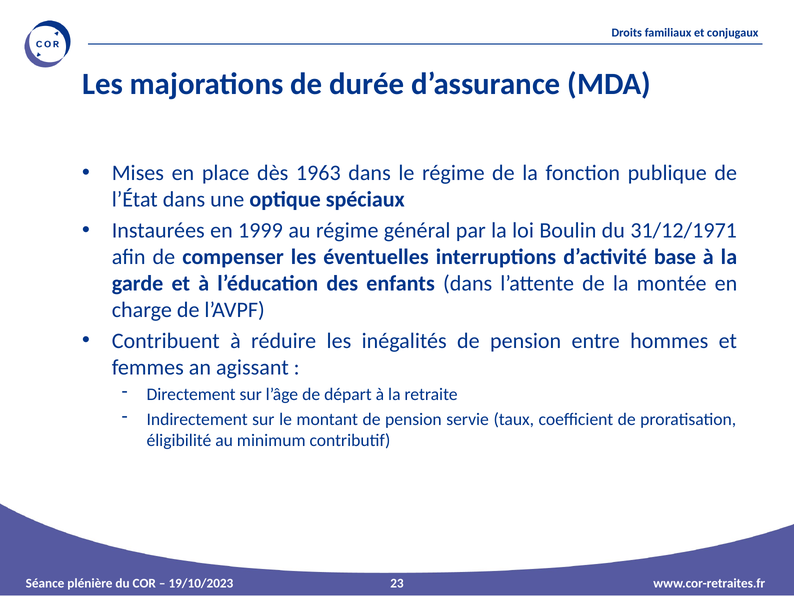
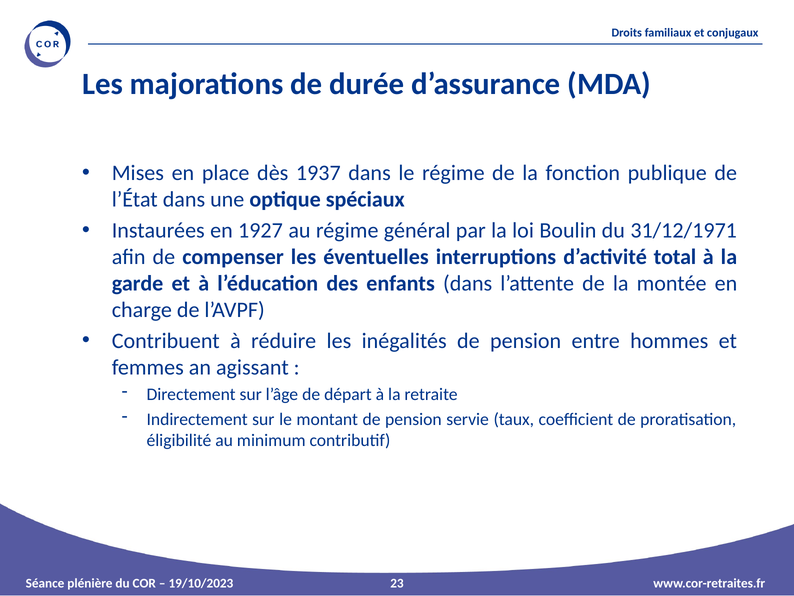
1963: 1963 -> 1937 (318, 173)
1999: 1999 -> 1927 (260, 230)
base: base -> total (675, 257)
